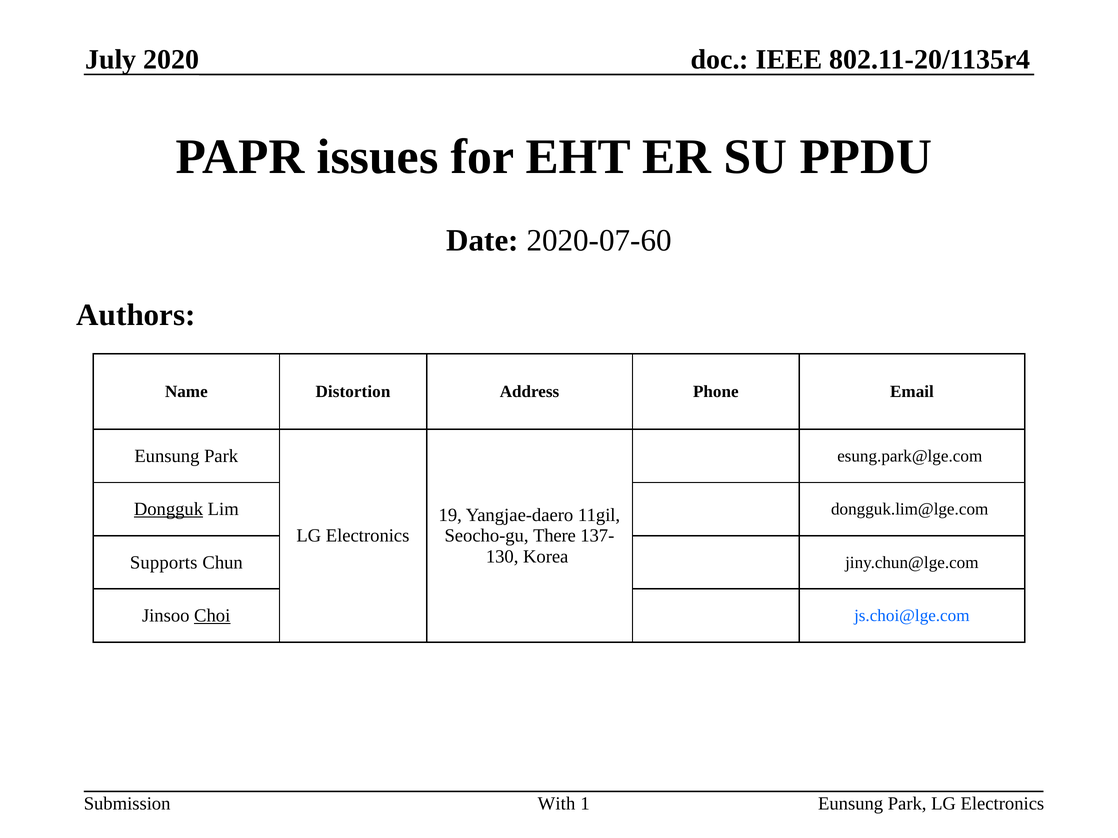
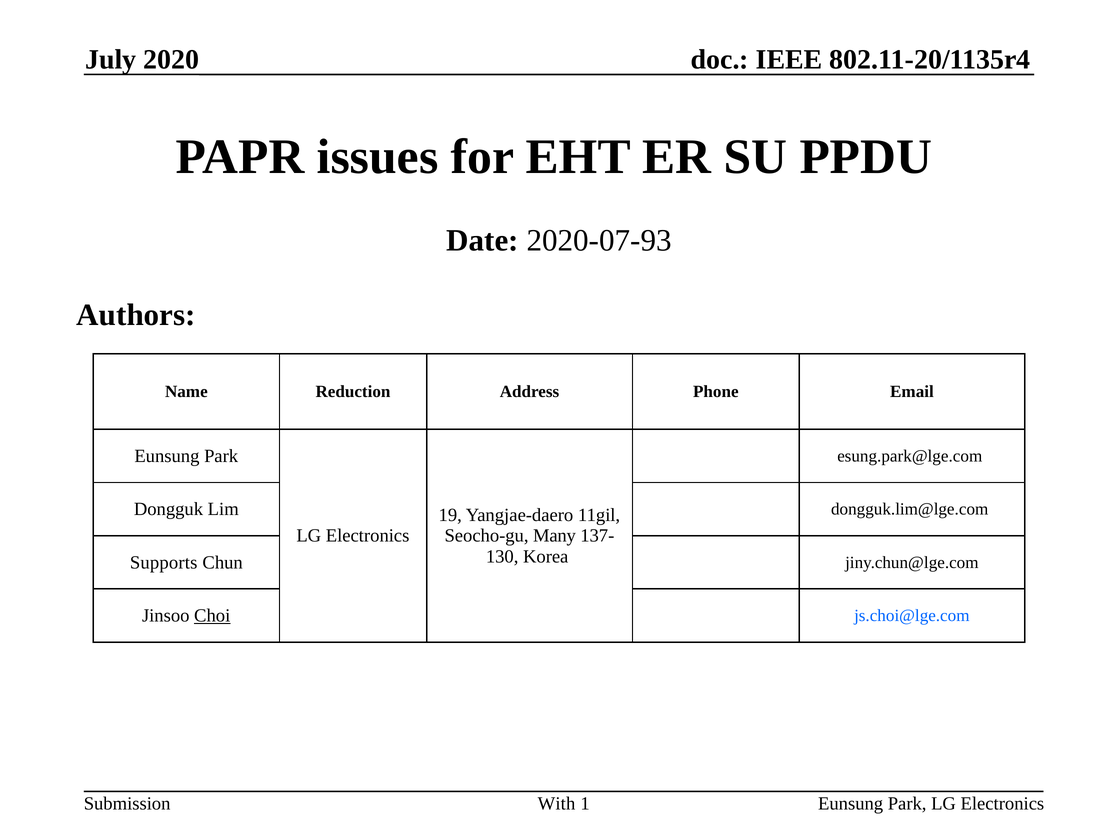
2020-07-60: 2020-07-60 -> 2020-07-93 (599, 241)
Distortion: Distortion -> Reduction (353, 392)
Dongguk underline: present -> none (168, 509)
There: There -> Many (554, 536)
